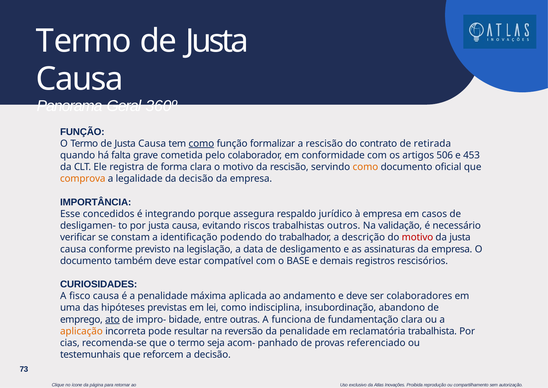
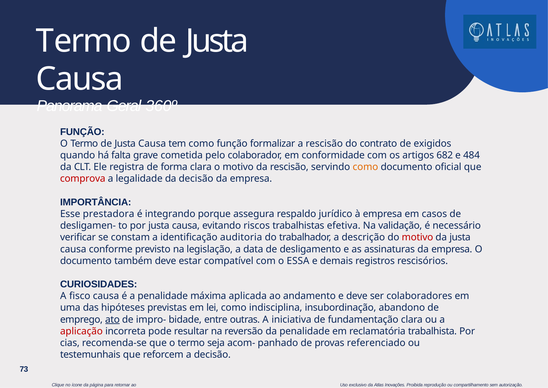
como underline: present -> none (201, 143)
retirada: retirada -> exigidos (432, 143)
506: 506 -> 682 (445, 155)
453: 453 -> 484 (472, 155)
comprova colour: orange -> red (83, 179)
concedidos: concedidos -> prestadora (109, 214)
outros: outros -> efetiva (344, 225)
podendo: podendo -> auditoria (241, 237)
BASE: BASE -> ESSA (298, 261)
funciona: funciona -> iniciativa (291, 319)
aplicação colour: orange -> red (81, 331)
